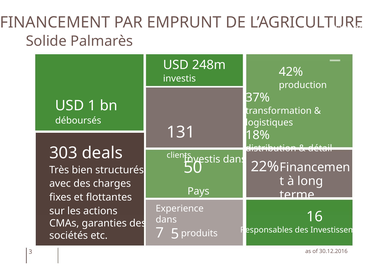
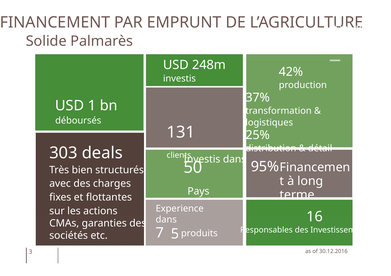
18%: 18% -> 25% (258, 135)
22%: 22% -> 95% (265, 167)
